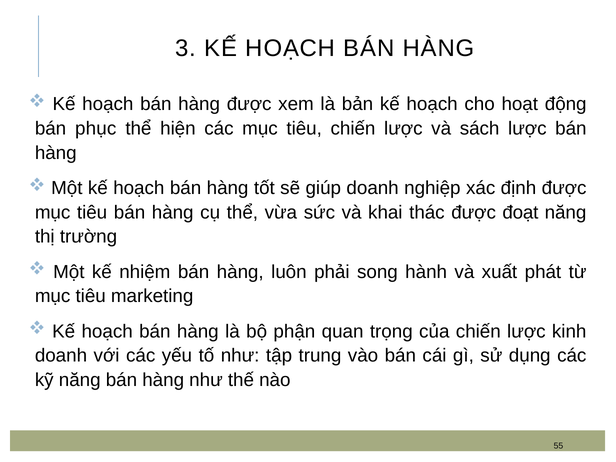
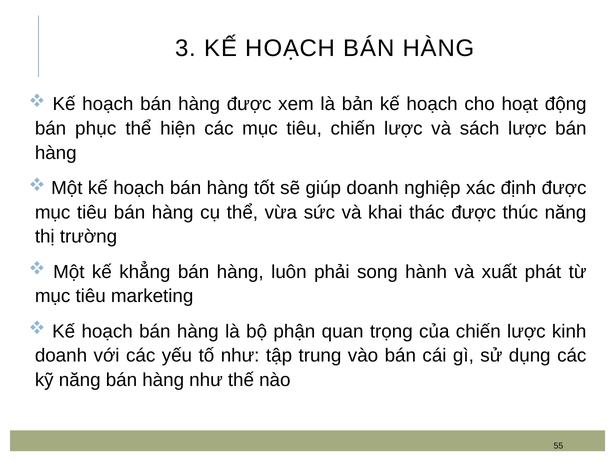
đoạt: đoạt -> thúc (520, 212)
nhiệm: nhiệm -> khẳng (145, 272)
